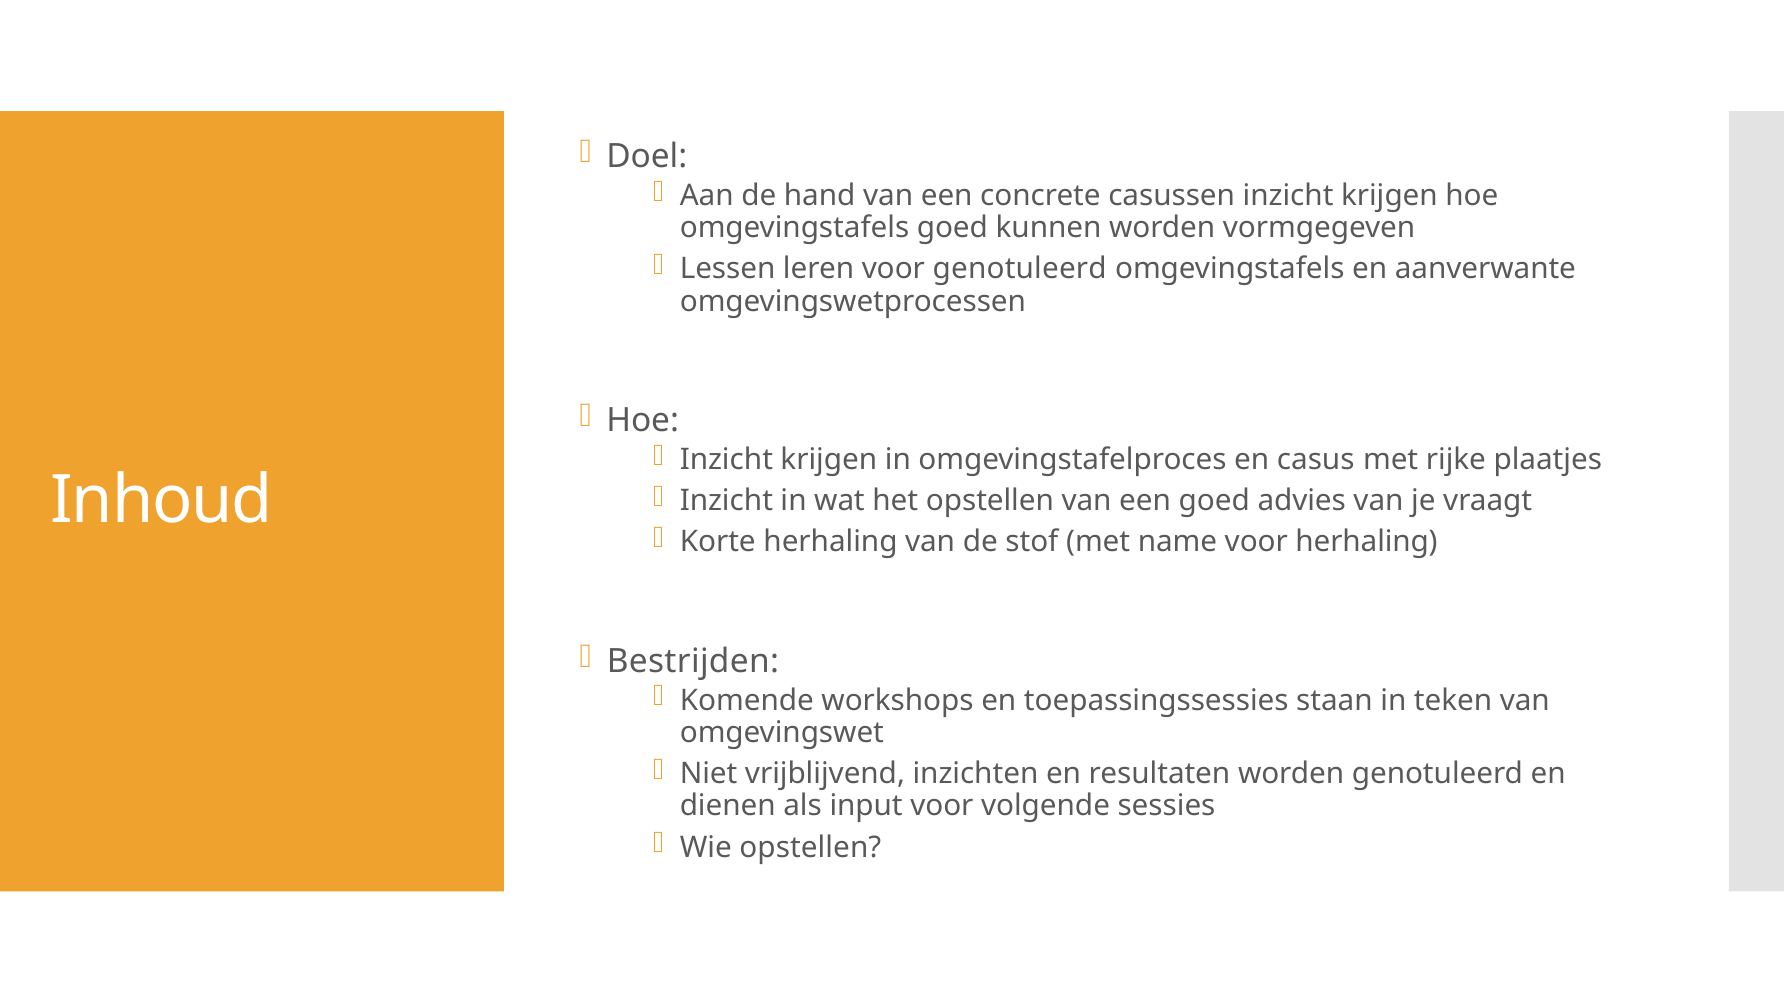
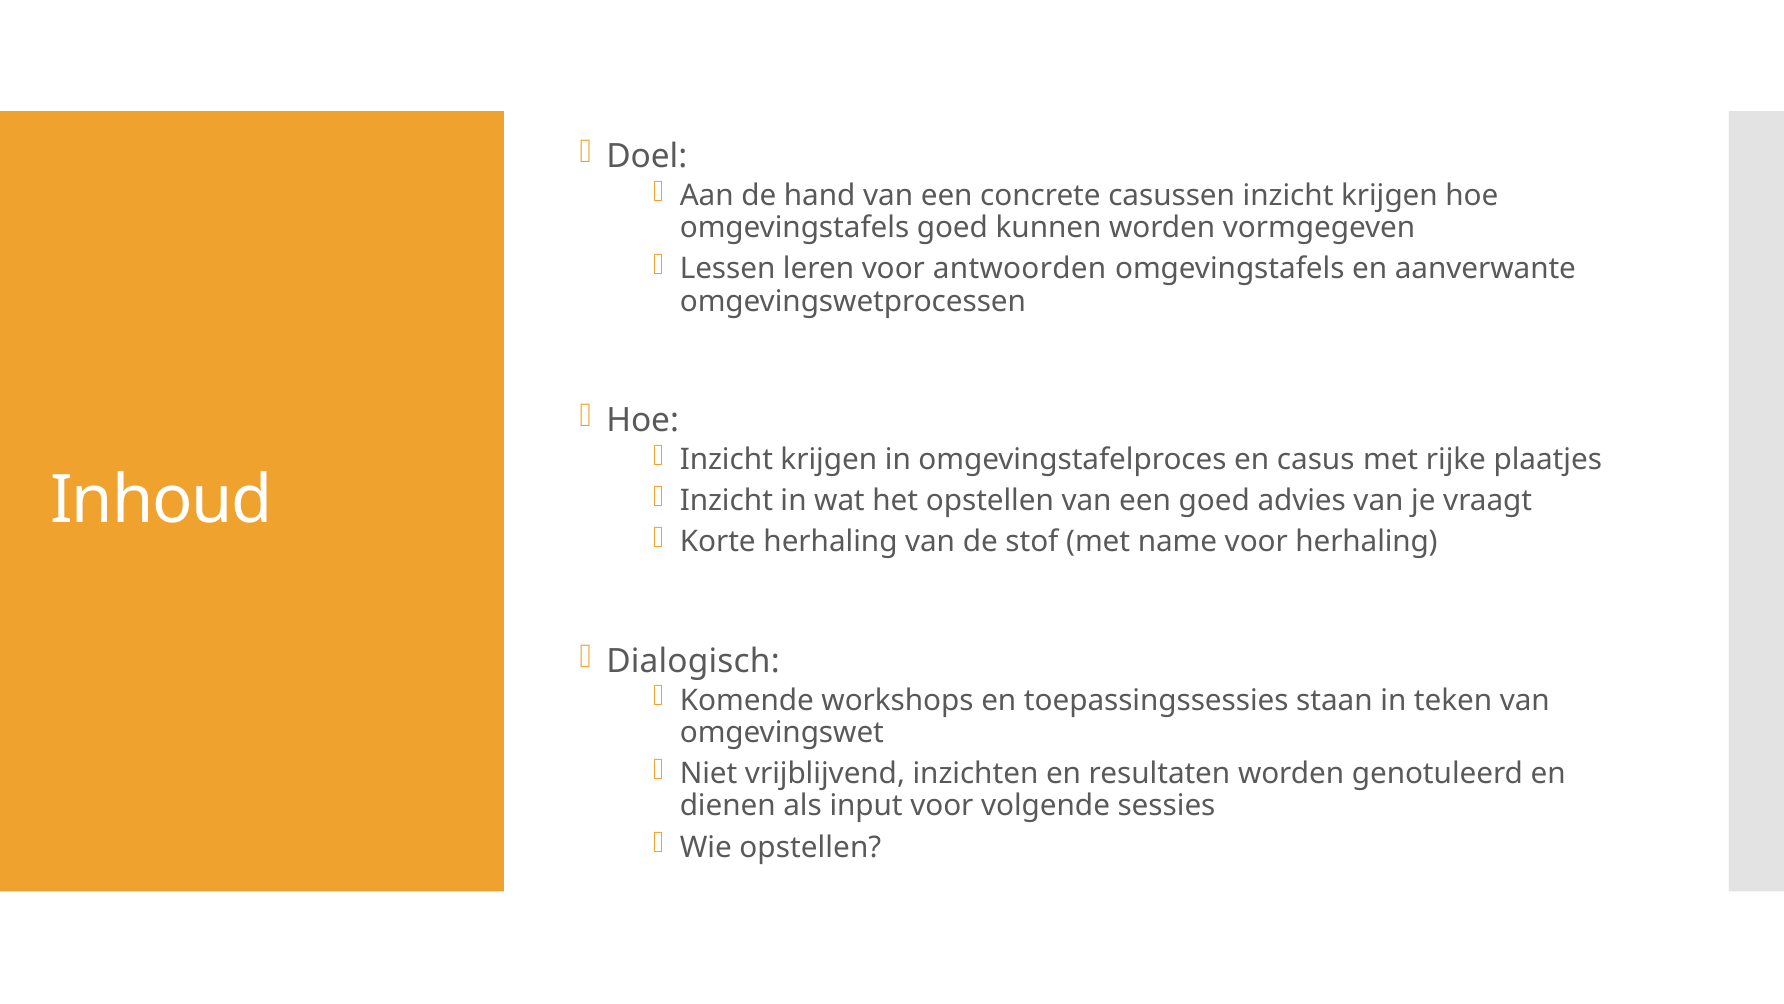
voor genotuleerd: genotuleerd -> antwoorden (1020, 269)
Bestrijden: Bestrijden -> Dialogisch (693, 661)
